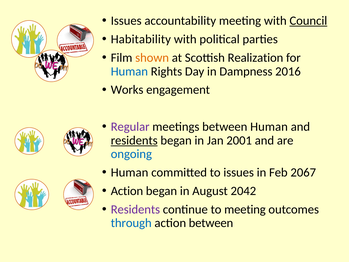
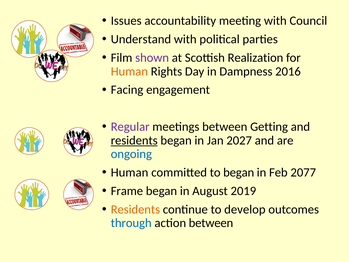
Council underline: present -> none (308, 21)
Habitability: Habitability -> Understand (141, 39)
shown colour: orange -> purple (152, 58)
Human colour: blue -> orange (129, 71)
Works: Works -> Facing (127, 90)
between Human: Human -> Getting (269, 127)
2001: 2001 -> 2027 (239, 140)
to issues: issues -> began (239, 172)
2067: 2067 -> 2077 (303, 172)
Action: Action -> Frame (127, 191)
2042: 2042 -> 2019 (243, 191)
Residents colour: purple -> orange (135, 209)
to meeting: meeting -> develop (245, 209)
